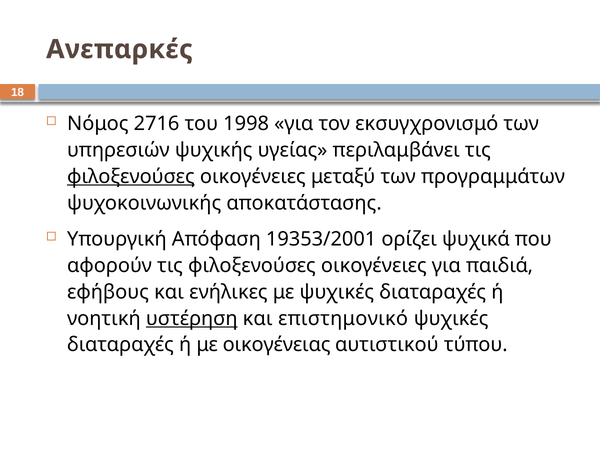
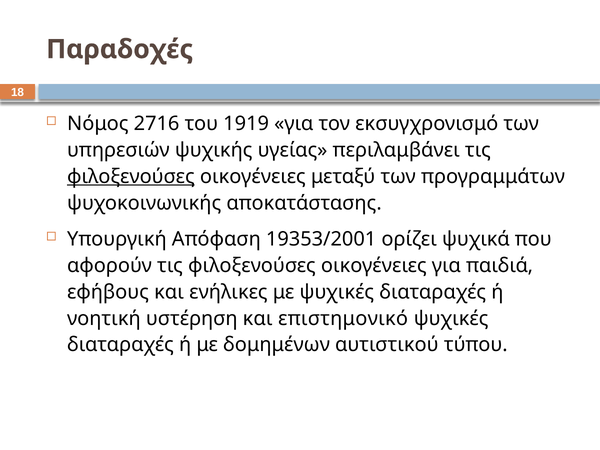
Ανεπαρκές: Ανεπαρκές -> Παραδοχές (120, 49)
1998: 1998 -> 1919 (246, 124)
υστέρηση underline: present -> none (192, 318)
οικογένειας: οικογένειας -> δομημένων (277, 345)
